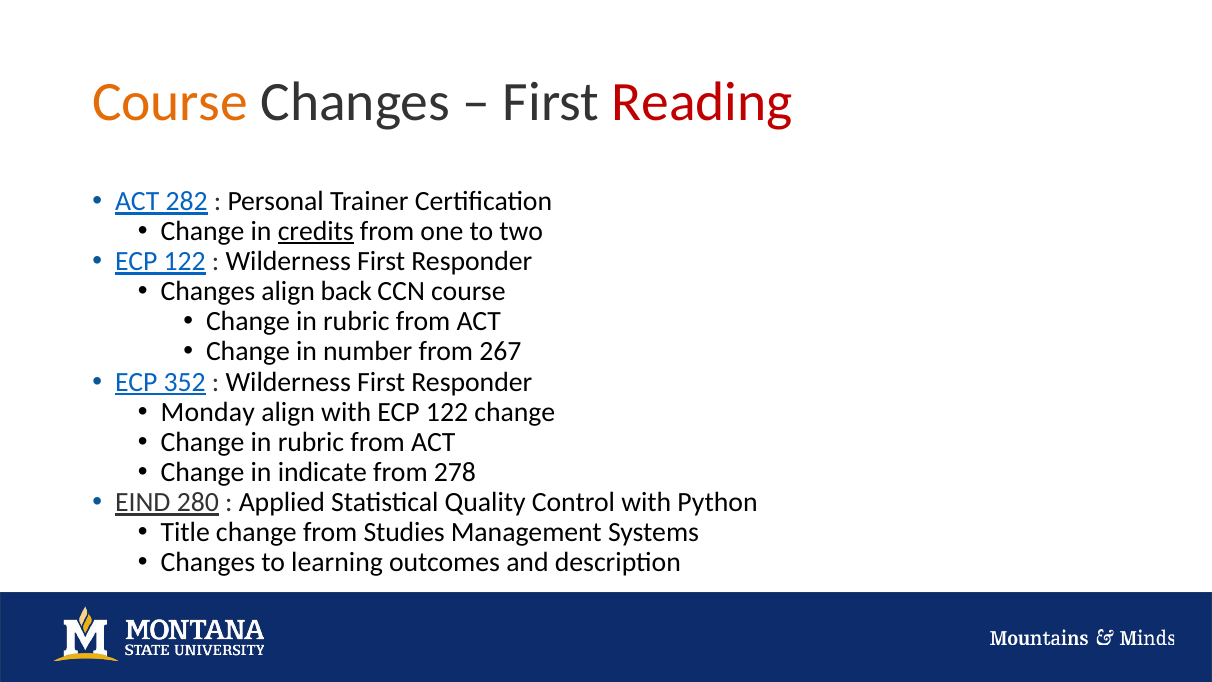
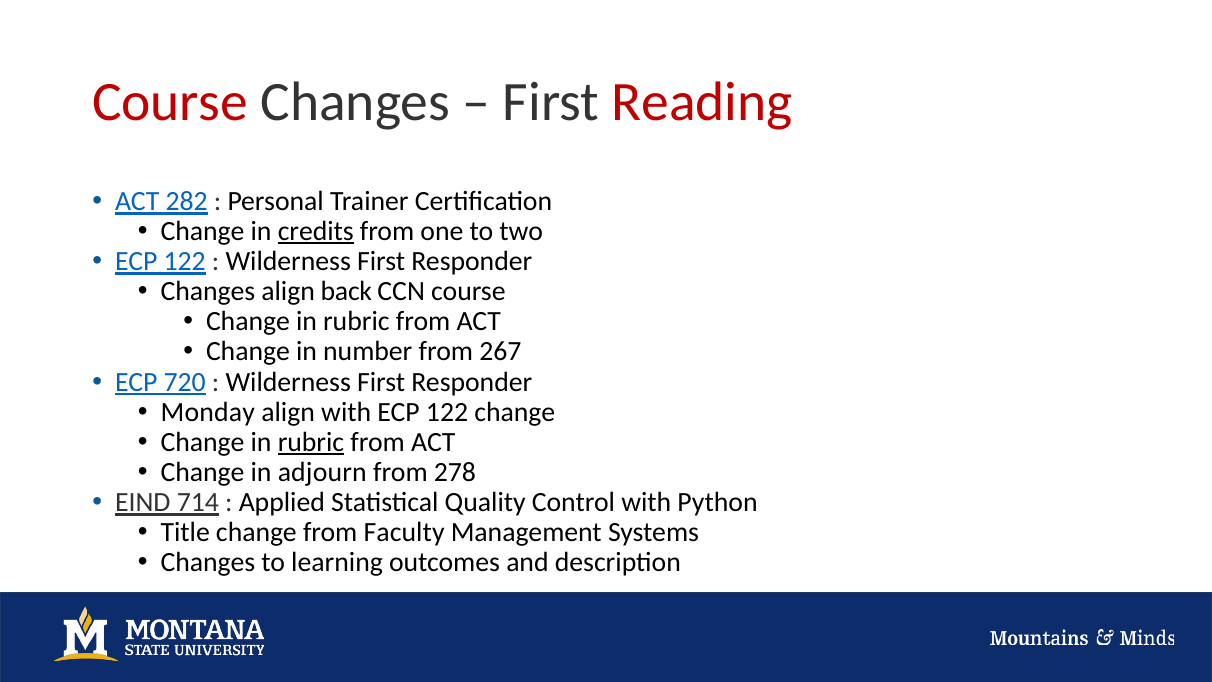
Course colour: orange -> red (170, 102)
352: 352 -> 720 (185, 382)
rubric underline: none -> present (311, 442)
indicate: indicate -> adjourn (322, 472)
280: 280 -> 714 (198, 502)
Studies: Studies -> Faculty (404, 532)
